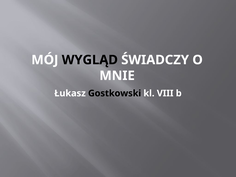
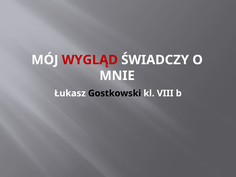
WYGLĄD colour: black -> red (90, 60)
